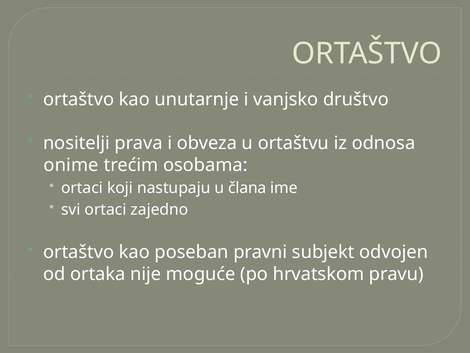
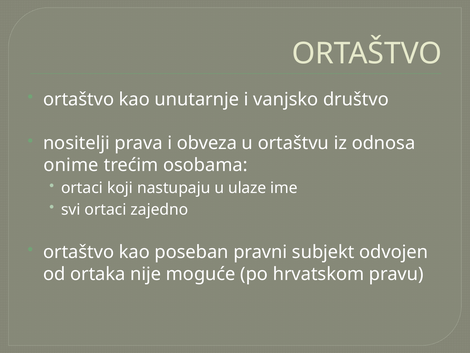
člana: člana -> ulaze (247, 188)
